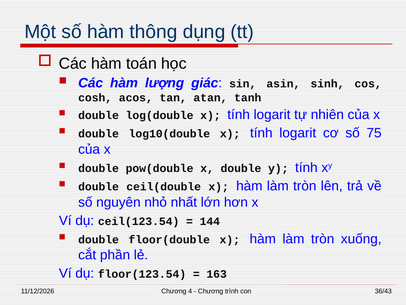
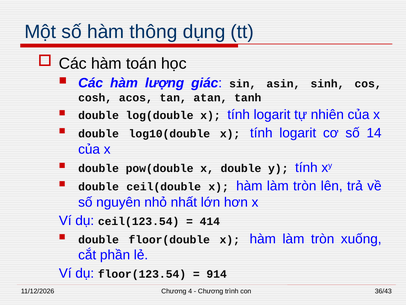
75: 75 -> 14 (374, 133)
144: 144 -> 414 (210, 221)
163: 163 -> 914 (217, 274)
